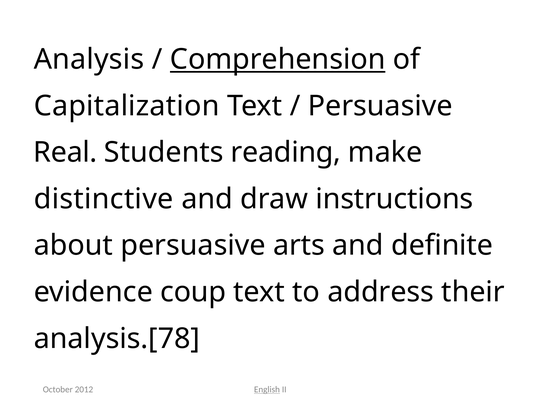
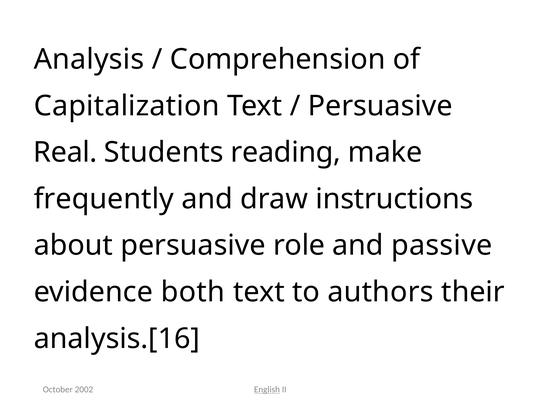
Comprehension underline: present -> none (278, 59)
distinctive: distinctive -> frequently (104, 199)
arts: arts -> role (299, 246)
definite: definite -> passive (442, 246)
coup: coup -> both (193, 292)
address: address -> authors (381, 292)
analysis.[78: analysis.[78 -> analysis.[16 (117, 339)
2012: 2012 -> 2002 (84, 390)
